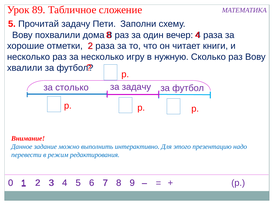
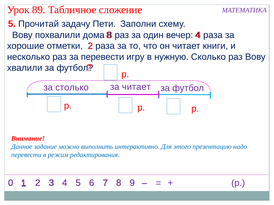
за несколько: несколько -> перевести (103, 57)
за задачу: задачу -> читает (136, 87)
